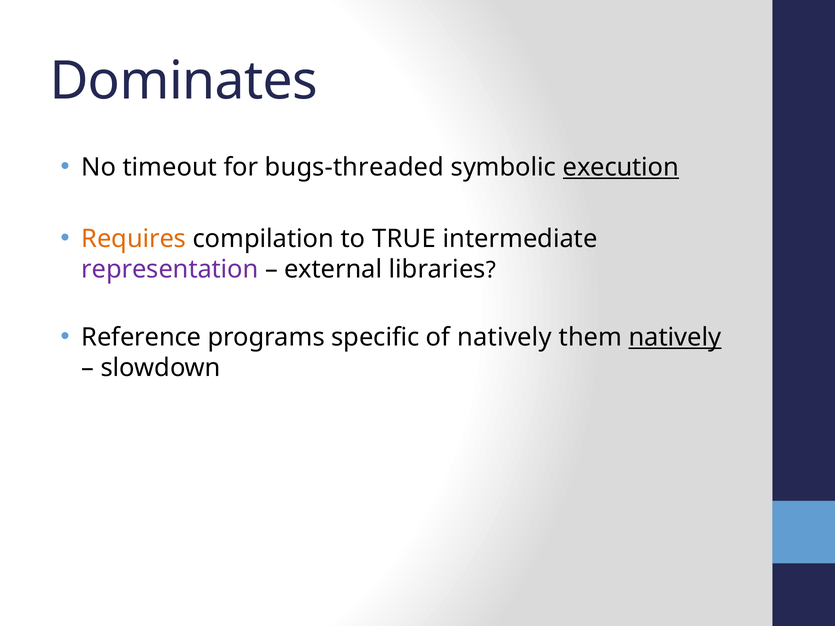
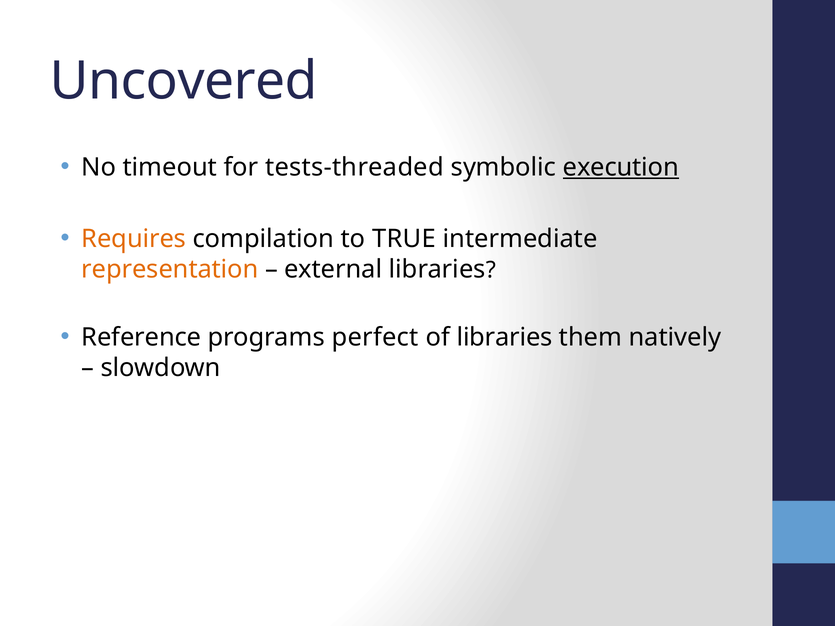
Dominates: Dominates -> Uncovered (184, 81)
bugs-threaded: bugs-threaded -> tests-threaded (354, 167)
representation colour: purple -> orange (170, 269)
specific: specific -> perfect (375, 337)
of natively: natively -> libraries (505, 337)
natively underline: present -> none (675, 337)
